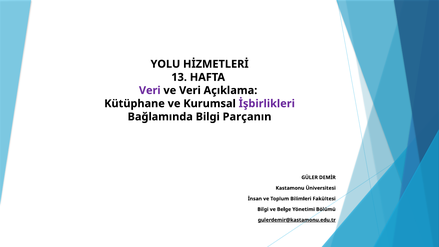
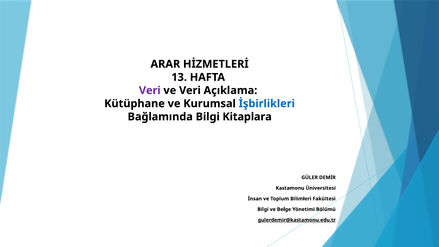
YOLU: YOLU -> ARAR (165, 64)
İşbirlikleri colour: purple -> blue (267, 104)
Parçanın: Parçanın -> Kitaplara (247, 117)
